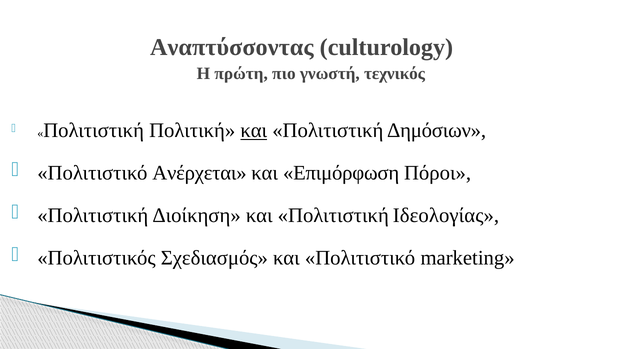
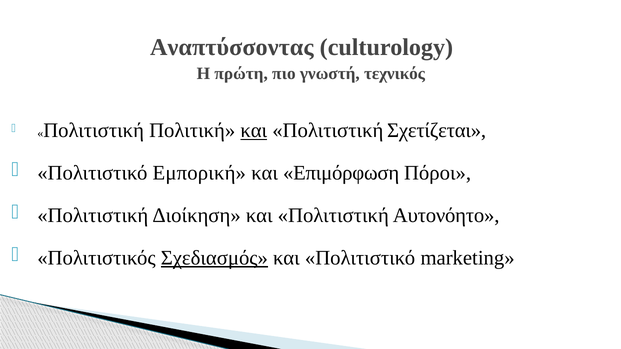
Δημόσιων: Δημόσιων -> Σχετίζεται (437, 131)
Ανέρχεται: Ανέρχεται -> Εμπορική (199, 173)
Ιδεολογίας: Ιδεολογίας -> Αυτονόητο (446, 216)
Σχεδιασμός underline: none -> present (214, 258)
